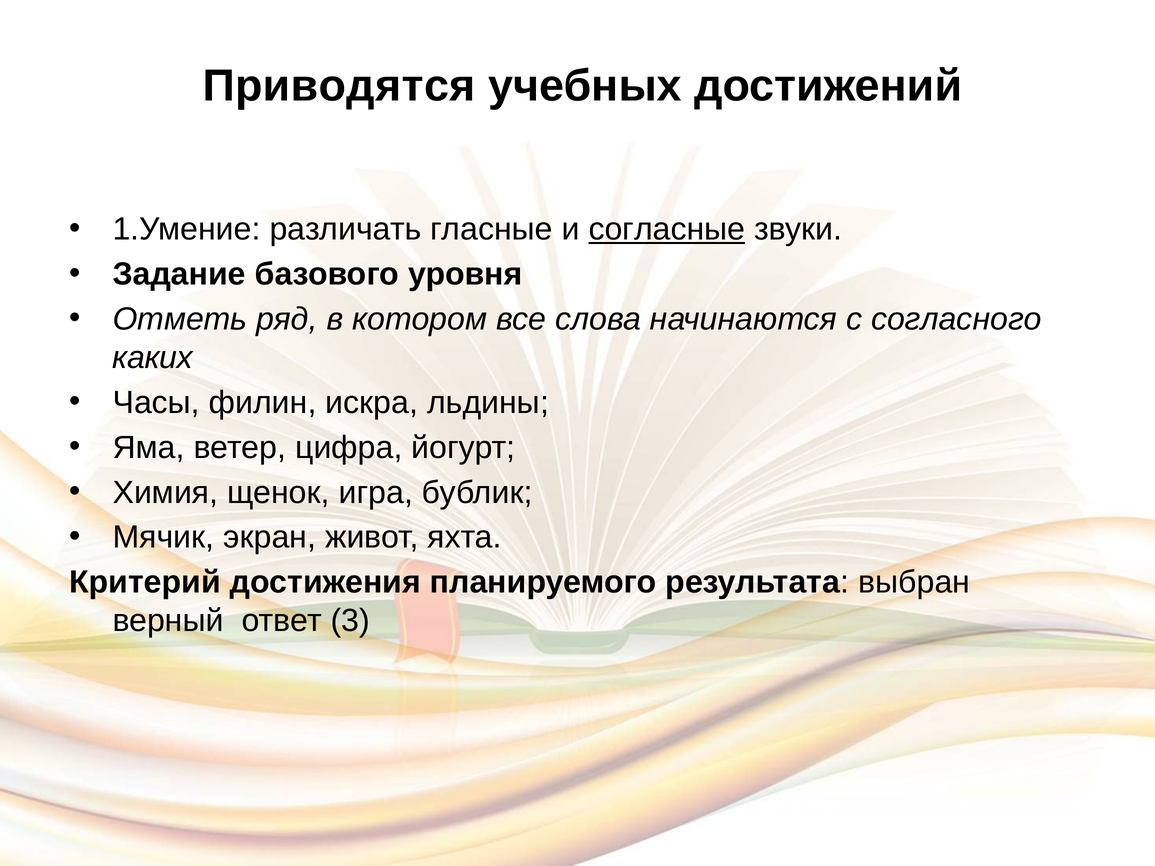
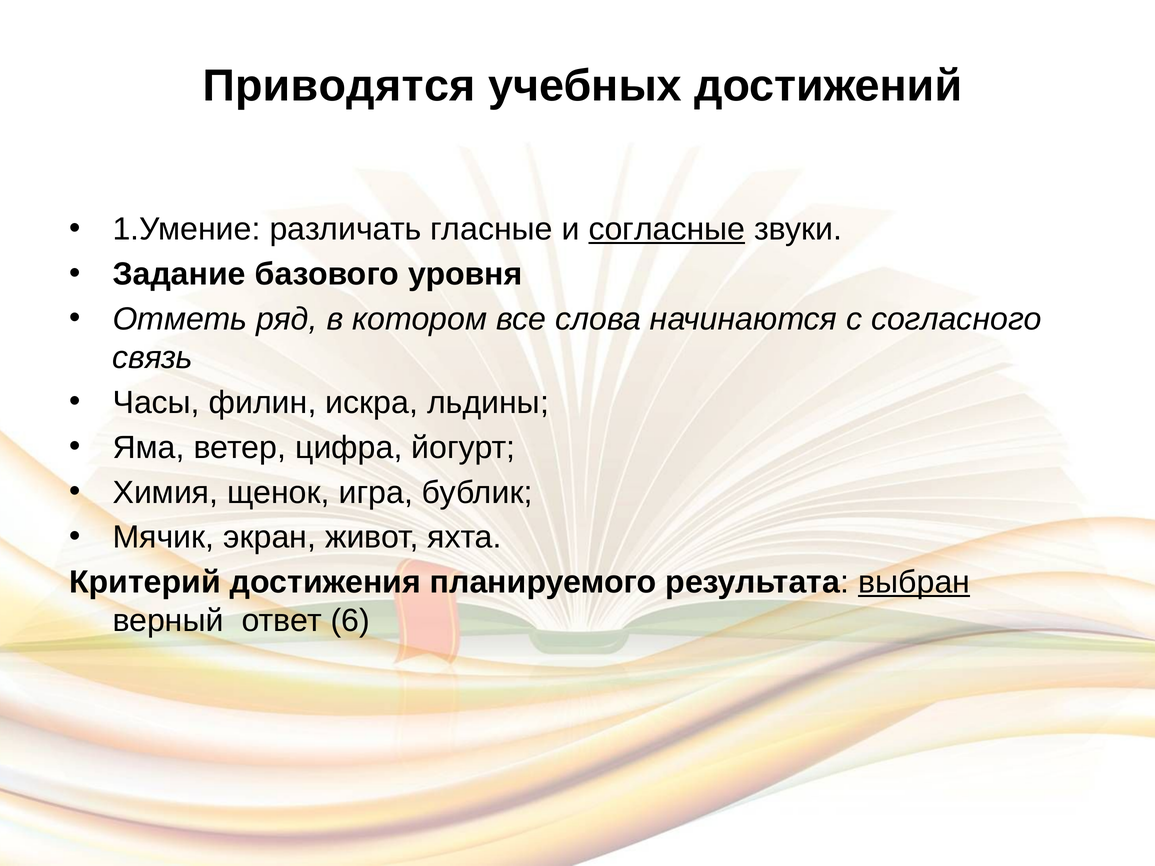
каких: каких -> связь (153, 358)
выбран underline: none -> present (914, 582)
3: 3 -> 6 (350, 621)
